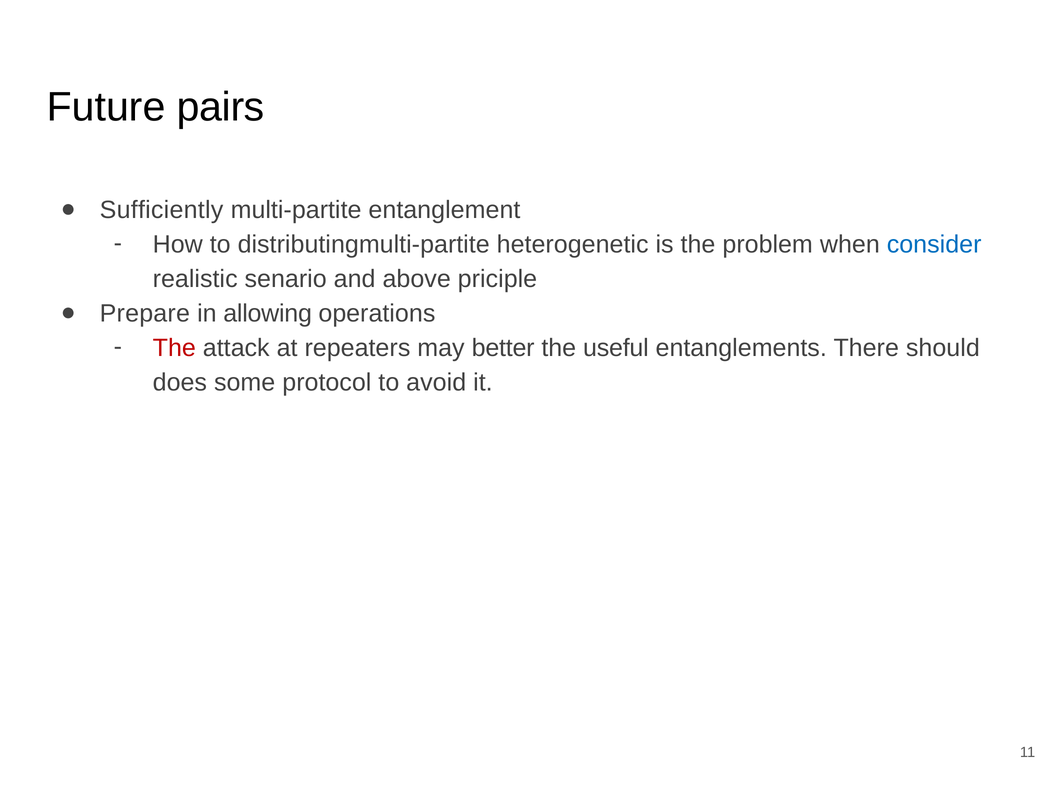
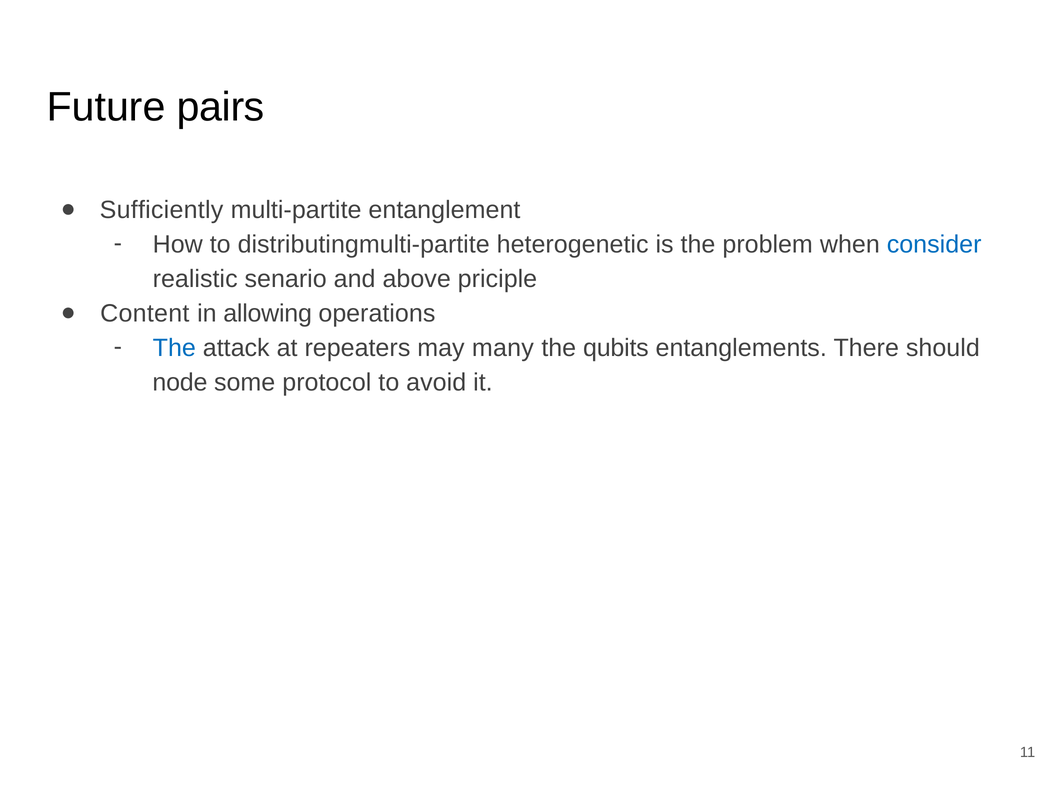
Prepare: Prepare -> Content (145, 313)
The colour: red -> blue (174, 348)
better: better -> many (503, 348)
useful: useful -> qubits (616, 348)
does: does -> node (180, 383)
